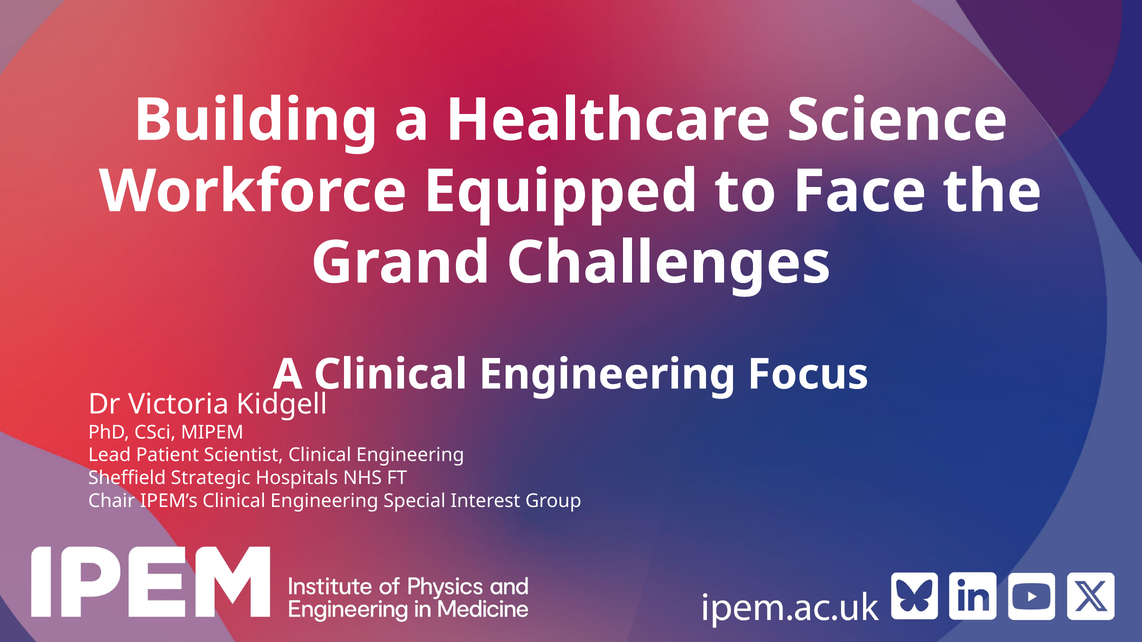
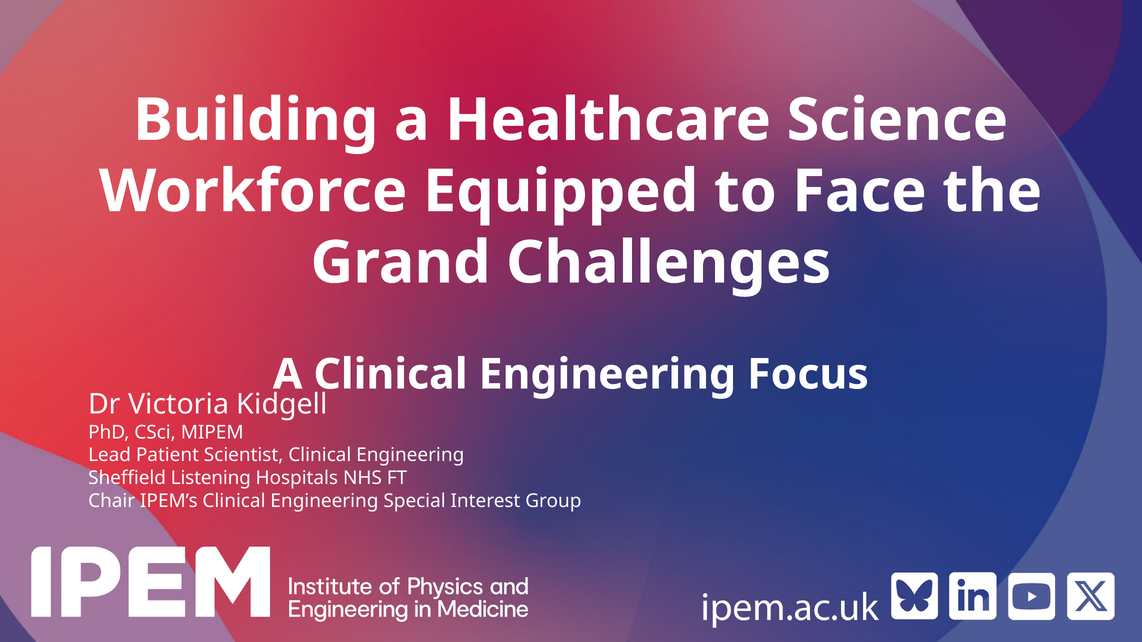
Strategic: Strategic -> Listening (211, 478)
